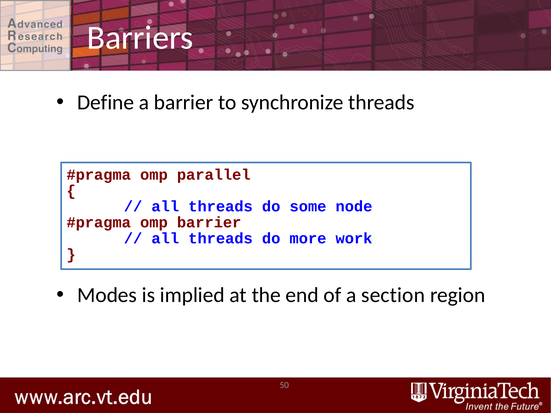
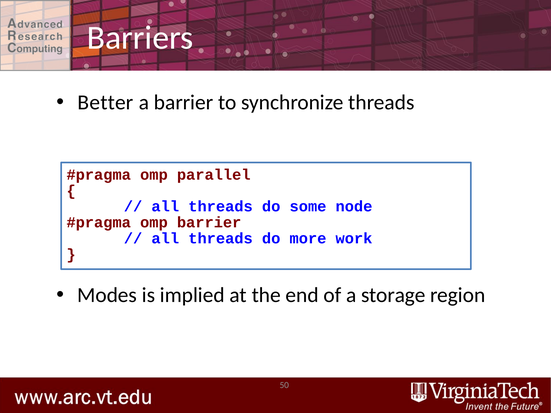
Define: Define -> Better (106, 102)
section: section -> storage (393, 295)
